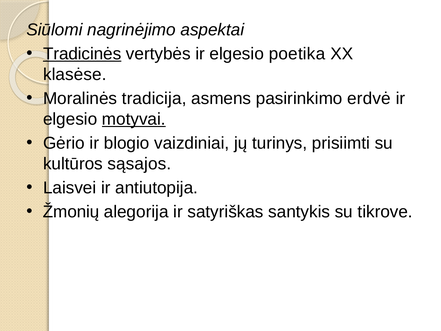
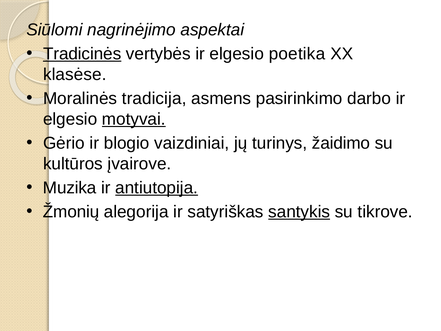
erdvė: erdvė -> darbo (369, 98)
prisiimti: prisiimti -> žaidimo (341, 143)
sąsajos: sąsajos -> įvairove (139, 164)
Laisvei: Laisvei -> Muzika (70, 188)
antiutopija underline: none -> present (157, 188)
santykis underline: none -> present (299, 212)
